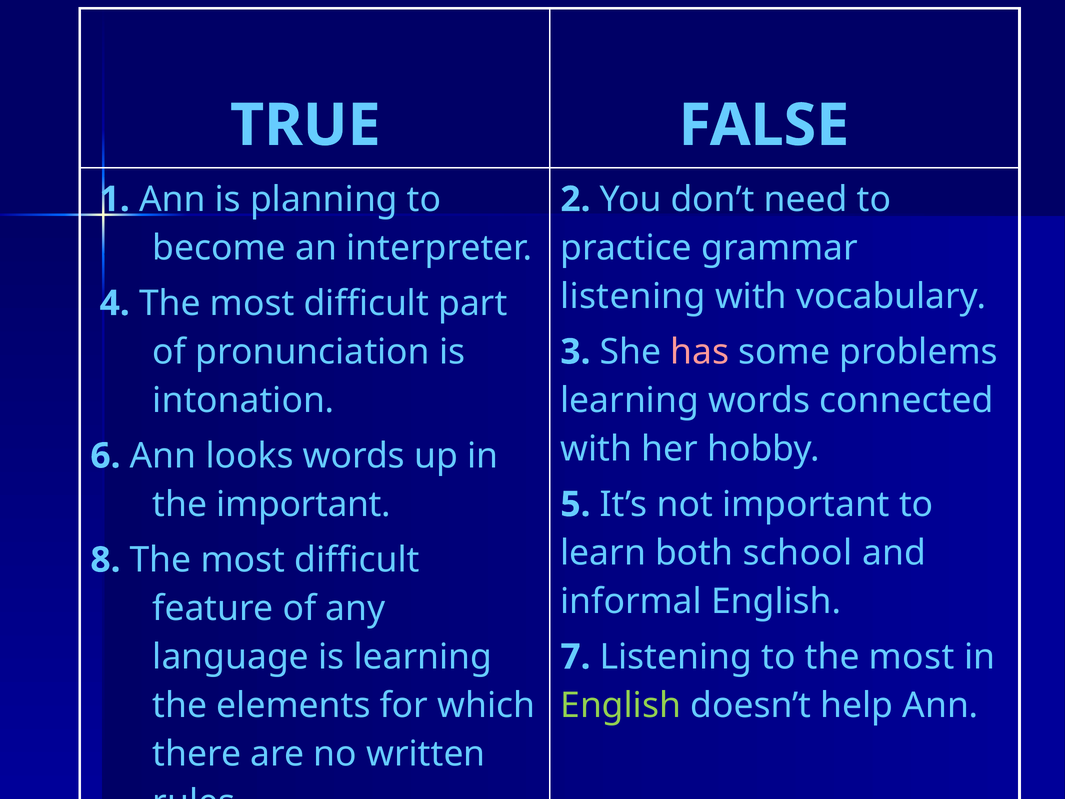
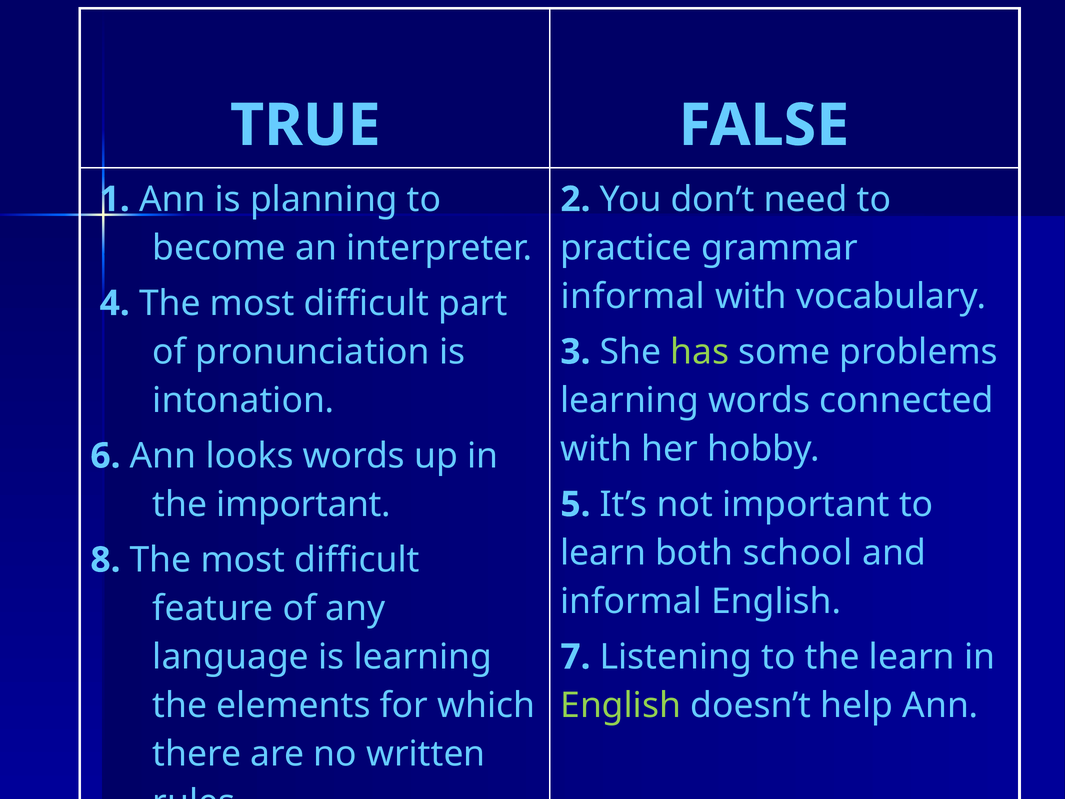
listening: listening -> informal (633, 296)
has colour: pink -> light green (700, 352)
to the most: most -> learn (912, 657)
